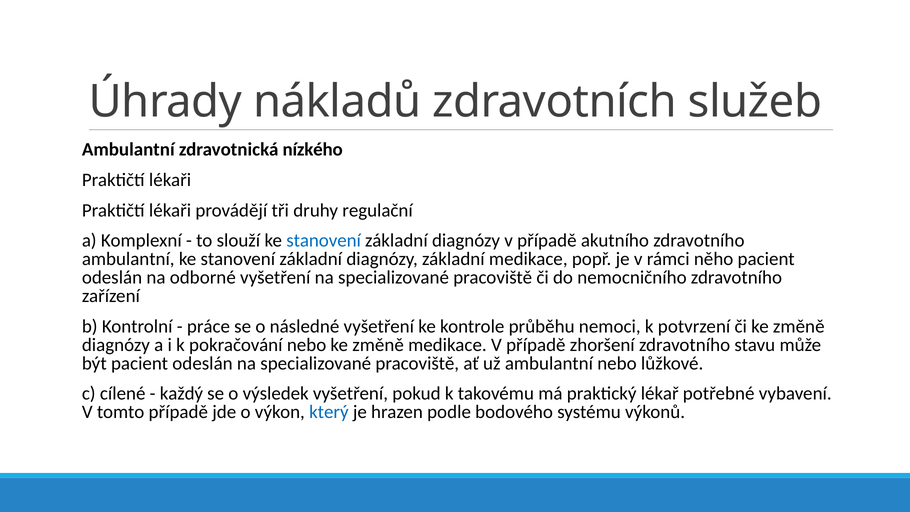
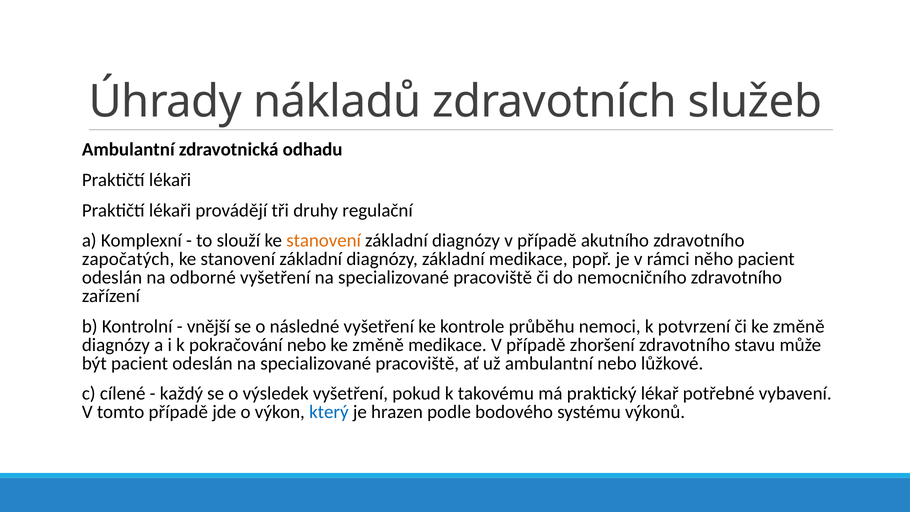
nízkého: nízkého -> odhadu (313, 150)
stanovení colour: blue -> orange (324, 241)
ambulantní: ambulantní -> započatých (128, 259)
práce: práce -> vnější (209, 326)
